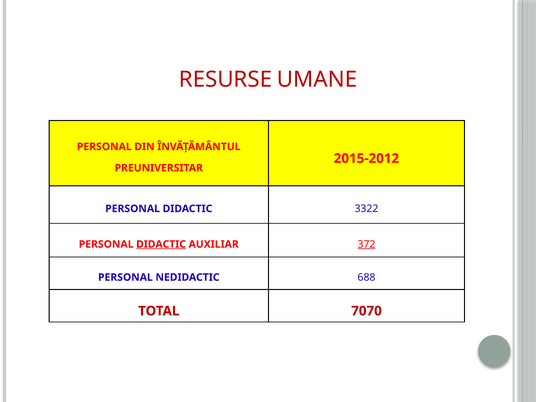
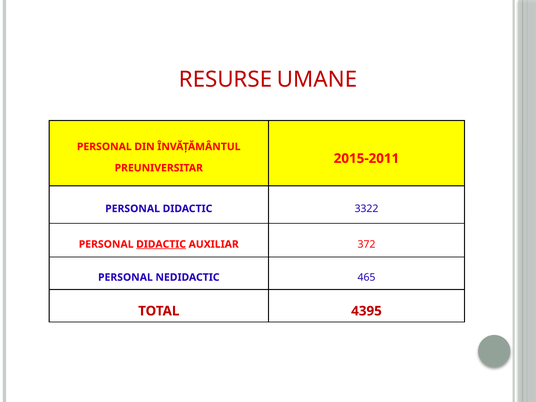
2015-2012: 2015-2012 -> 2015-2011 (366, 158)
372 underline: present -> none (366, 244)
688: 688 -> 465 (366, 277)
7070: 7070 -> 4395 (366, 311)
